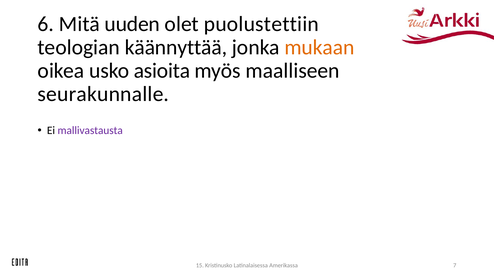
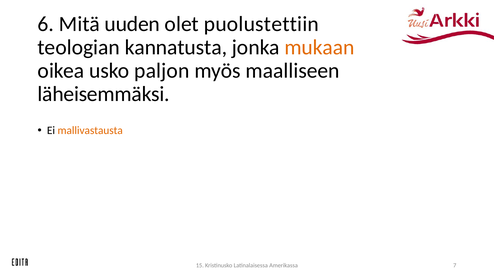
käännyttää: käännyttää -> kannatusta (176, 47)
asioita: asioita -> paljon (162, 71)
seurakunnalle: seurakunnalle -> läheisemmäksi (104, 94)
mallivastausta colour: purple -> orange (90, 130)
